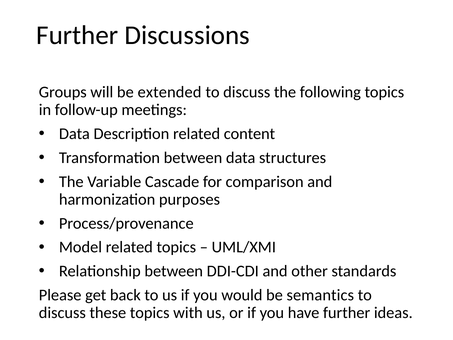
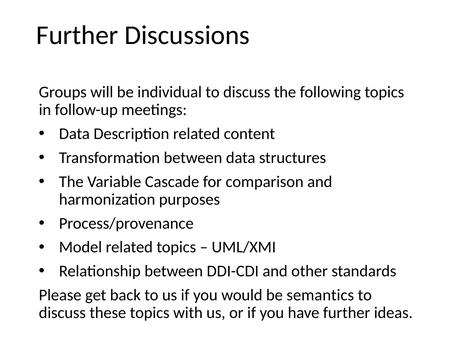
extended: extended -> individual (170, 92)
